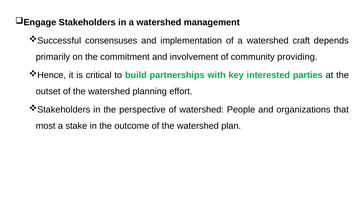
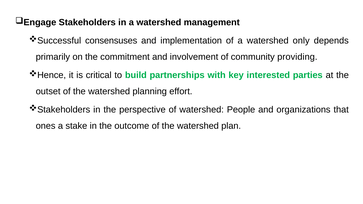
craft: craft -> only (301, 41)
most: most -> ones (46, 126)
